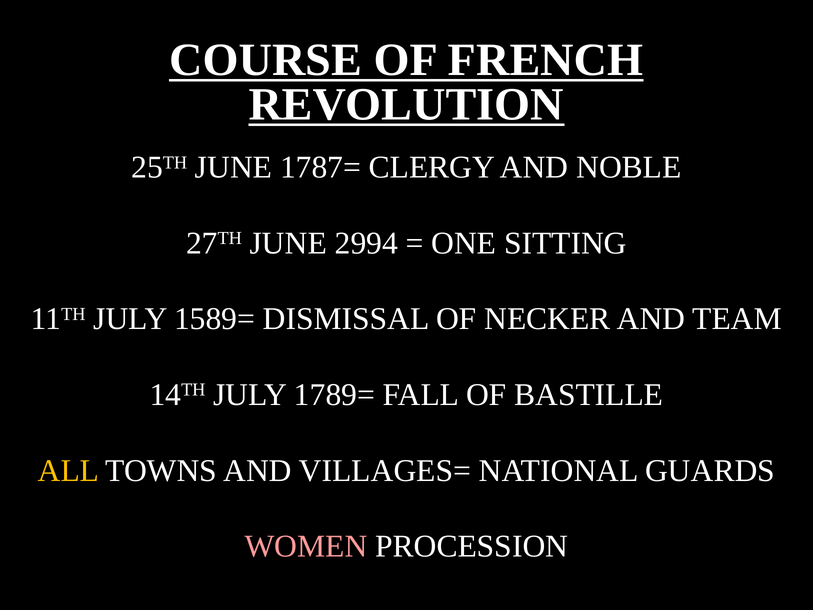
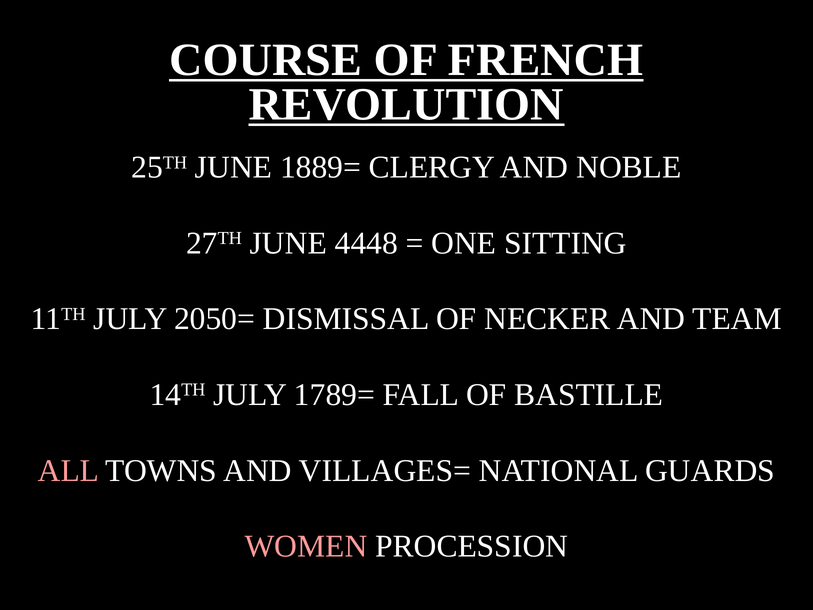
1787=: 1787= -> 1889= (320, 167)
2994: 2994 -> 4448 (366, 243)
1589=: 1589= -> 2050= (215, 319)
ALL colour: yellow -> pink (69, 470)
